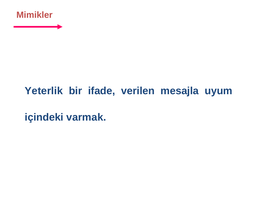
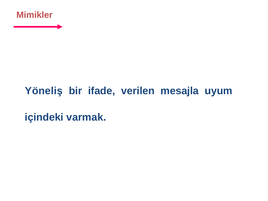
Yeterlik: Yeterlik -> Yöneliş (44, 91)
